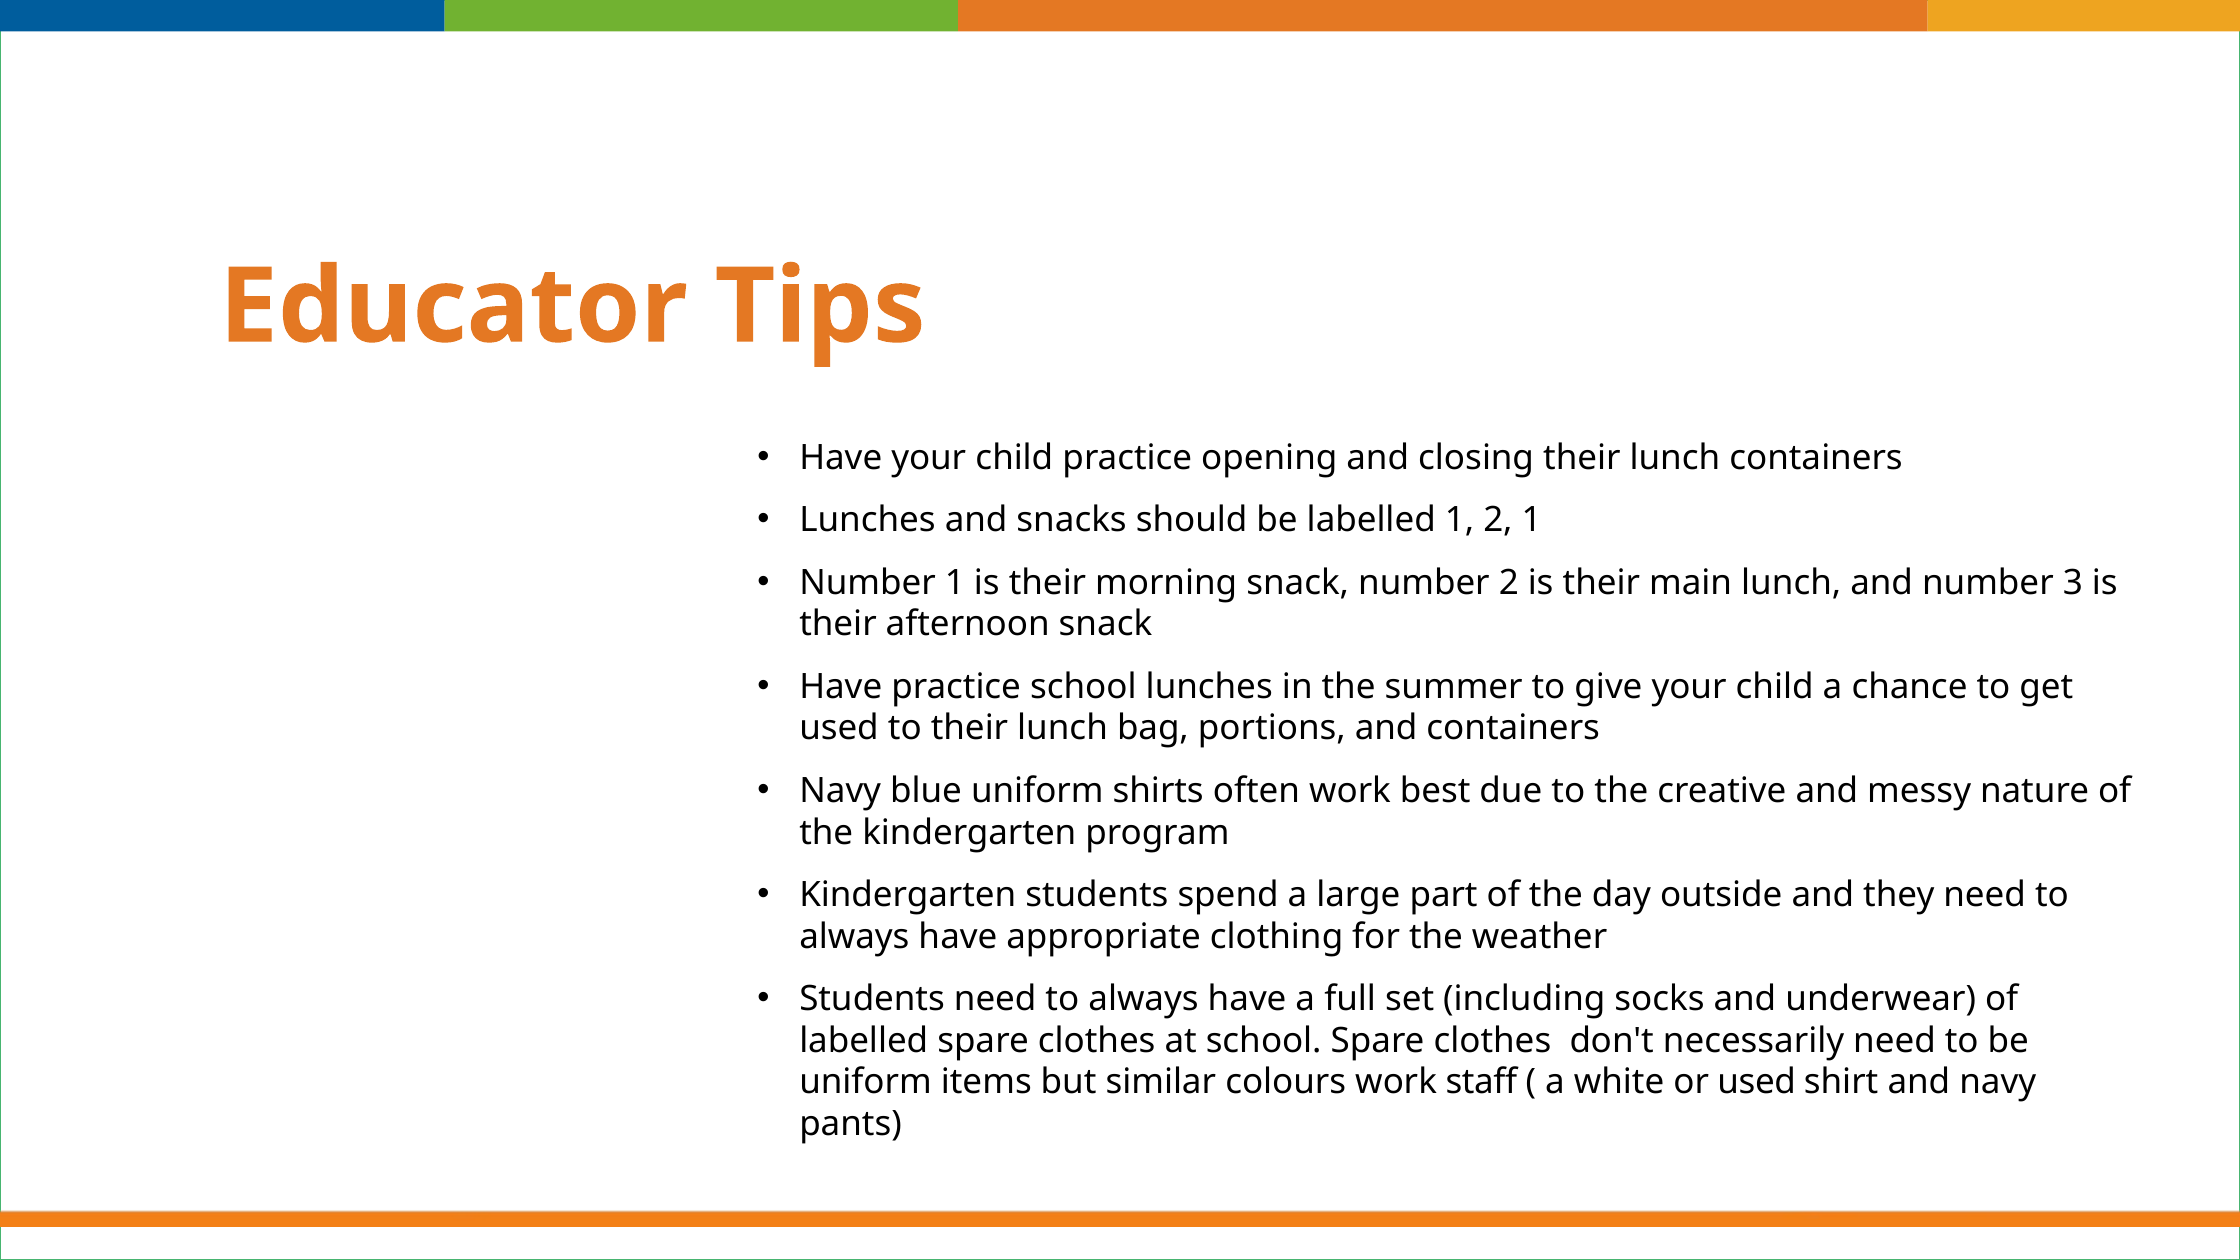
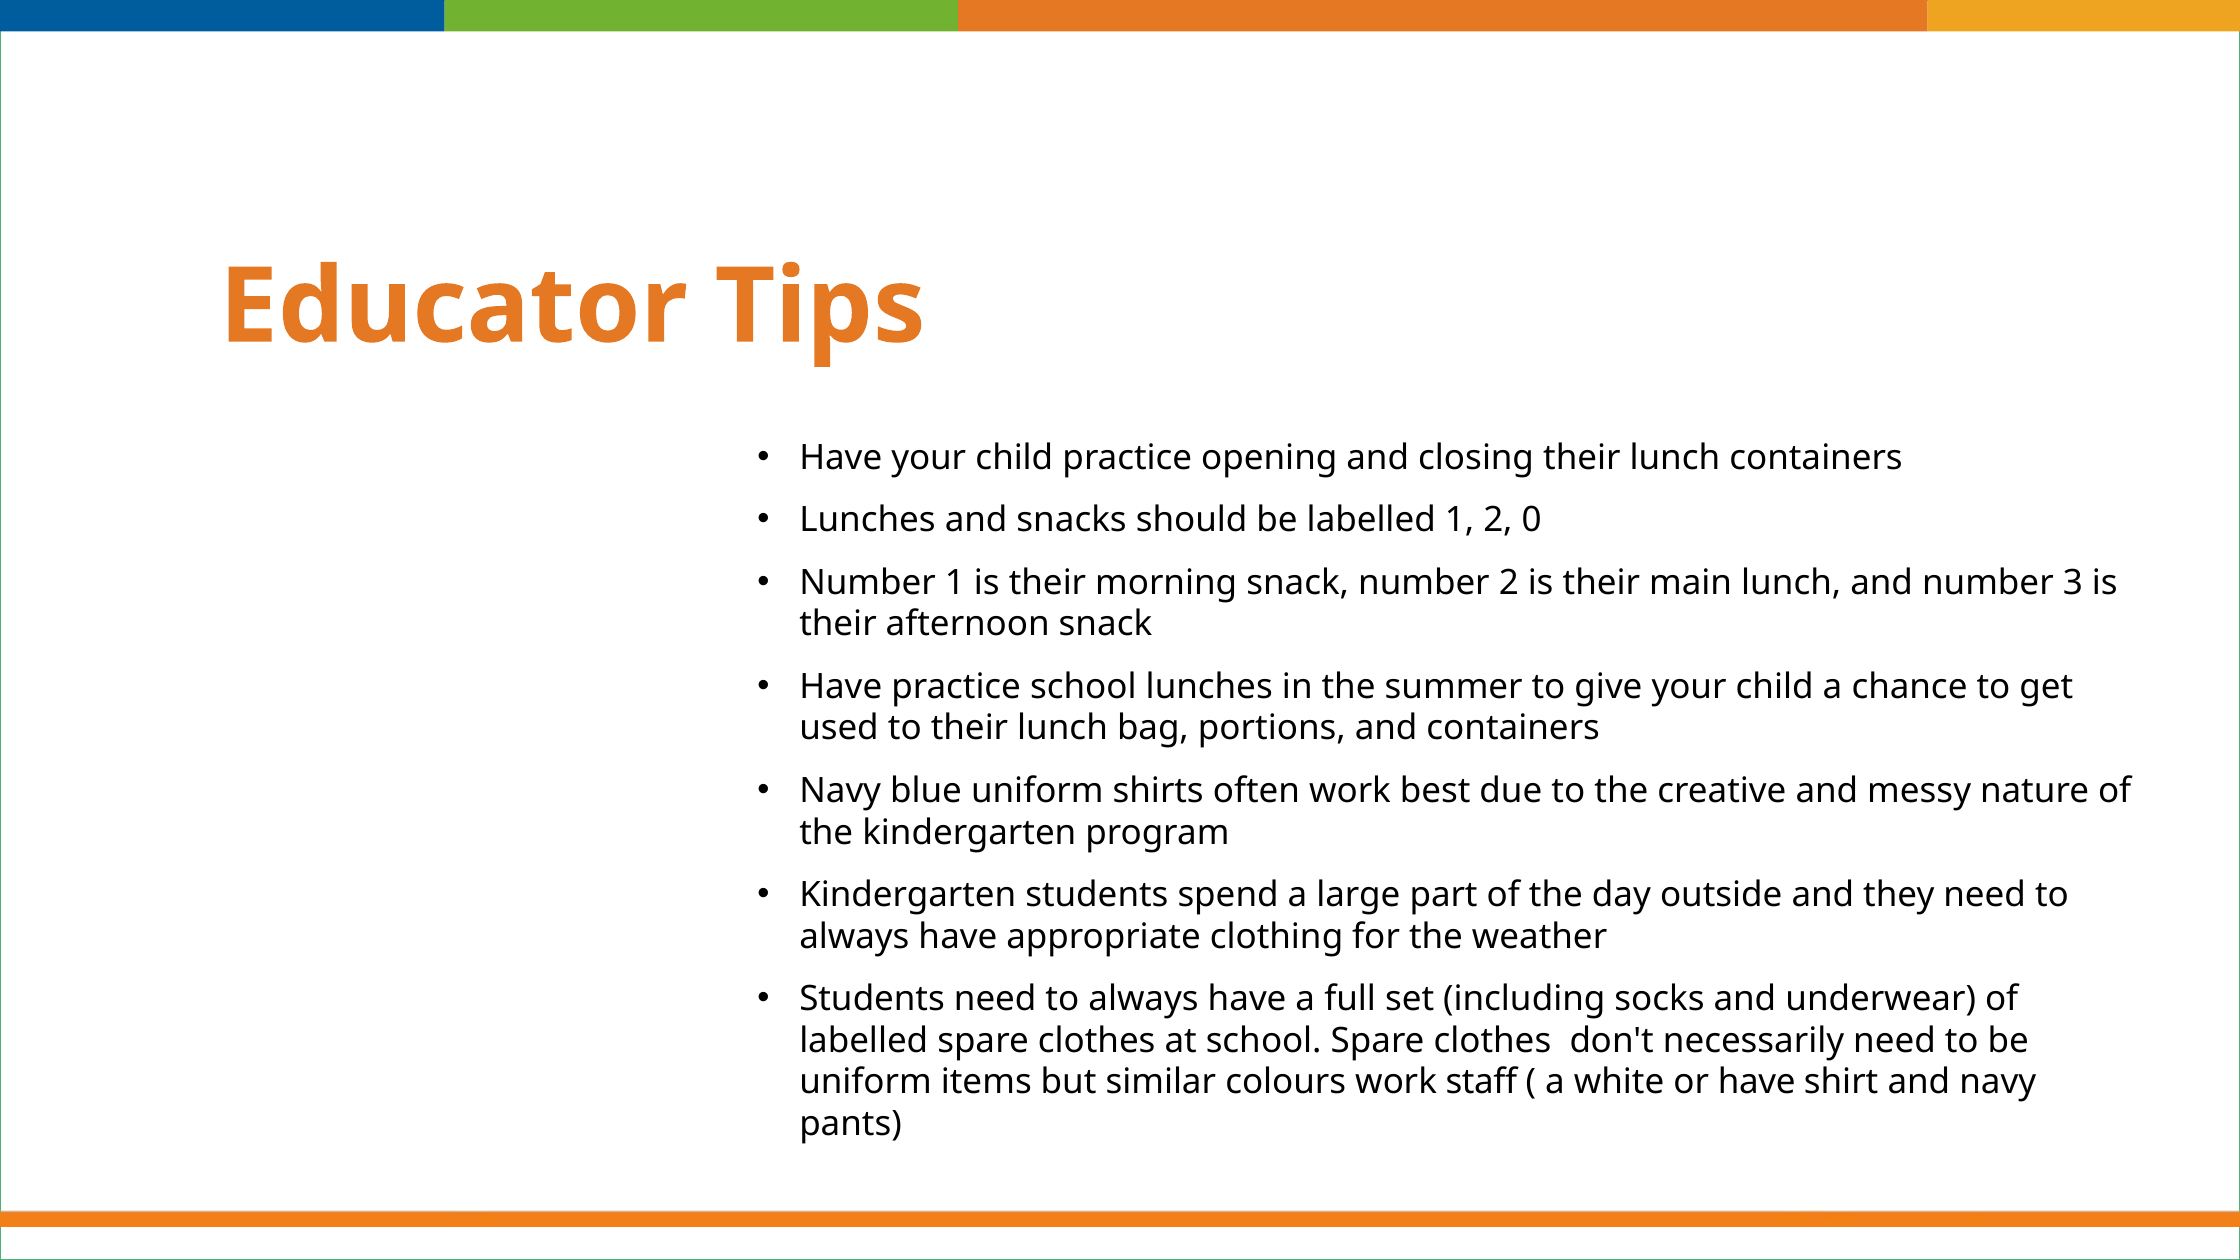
2 1: 1 -> 0 (1532, 520)
or used: used -> have (1757, 1082)
